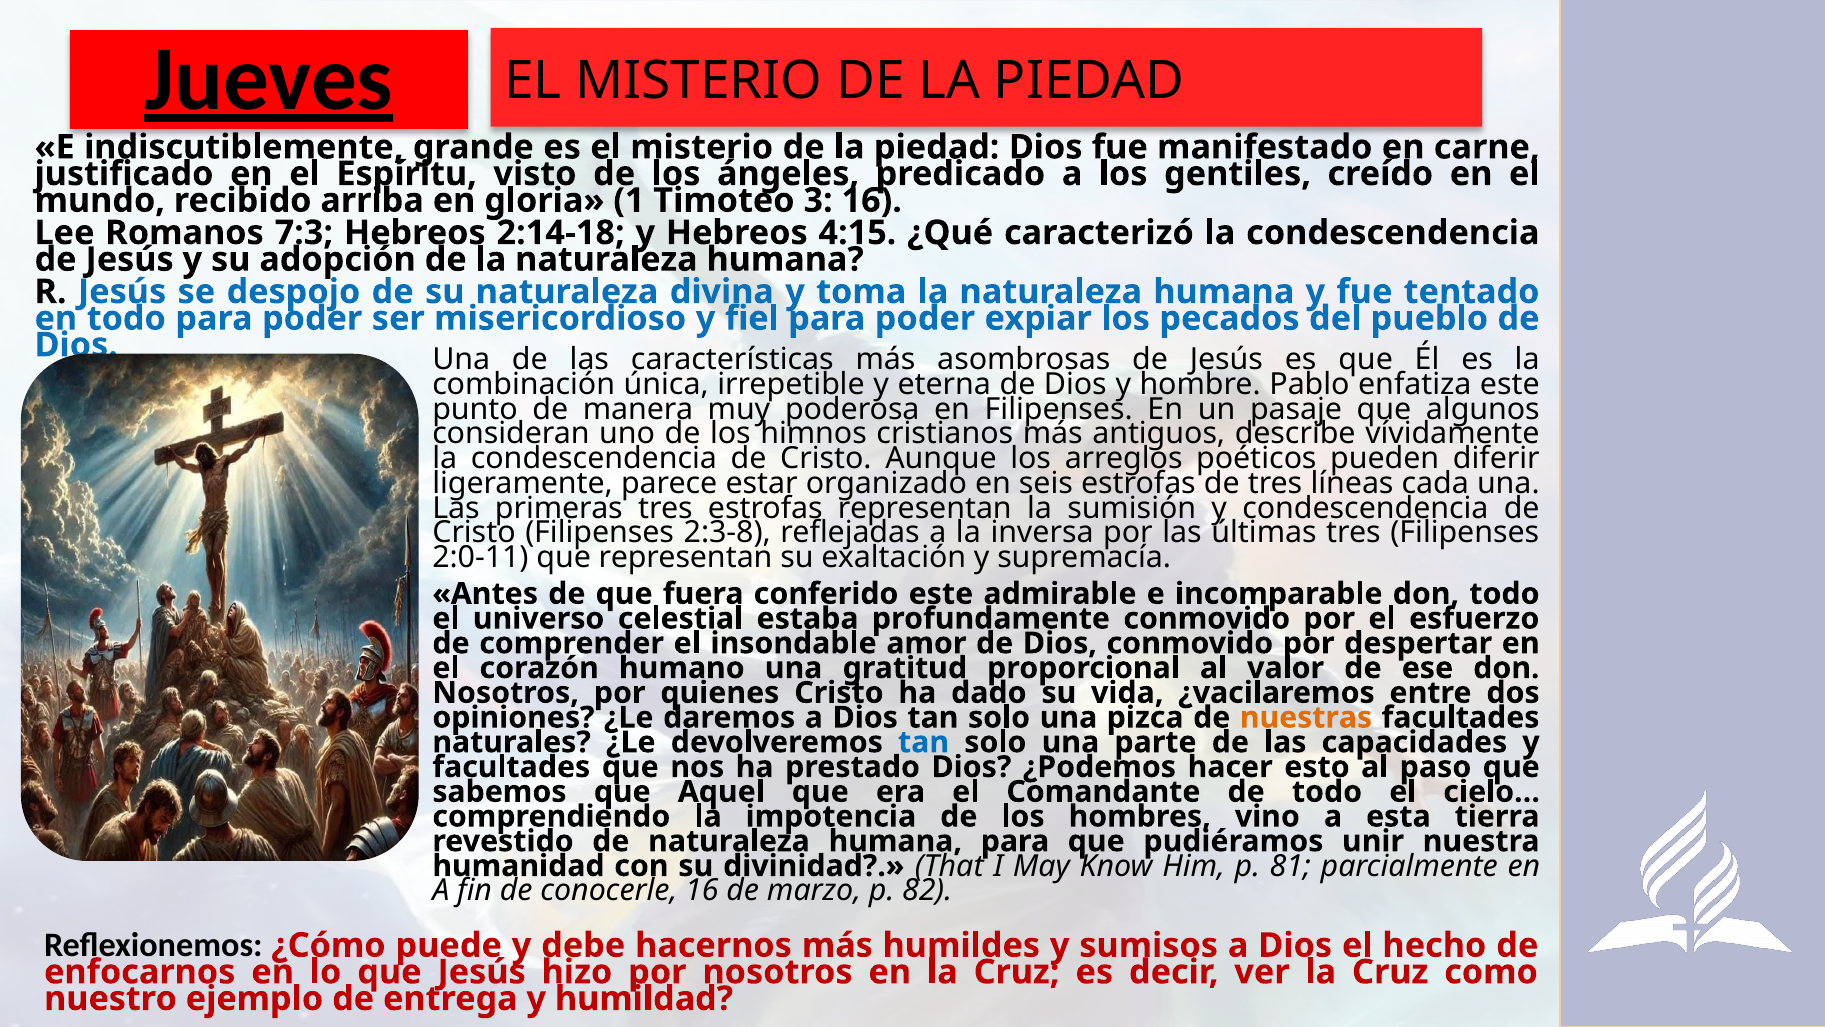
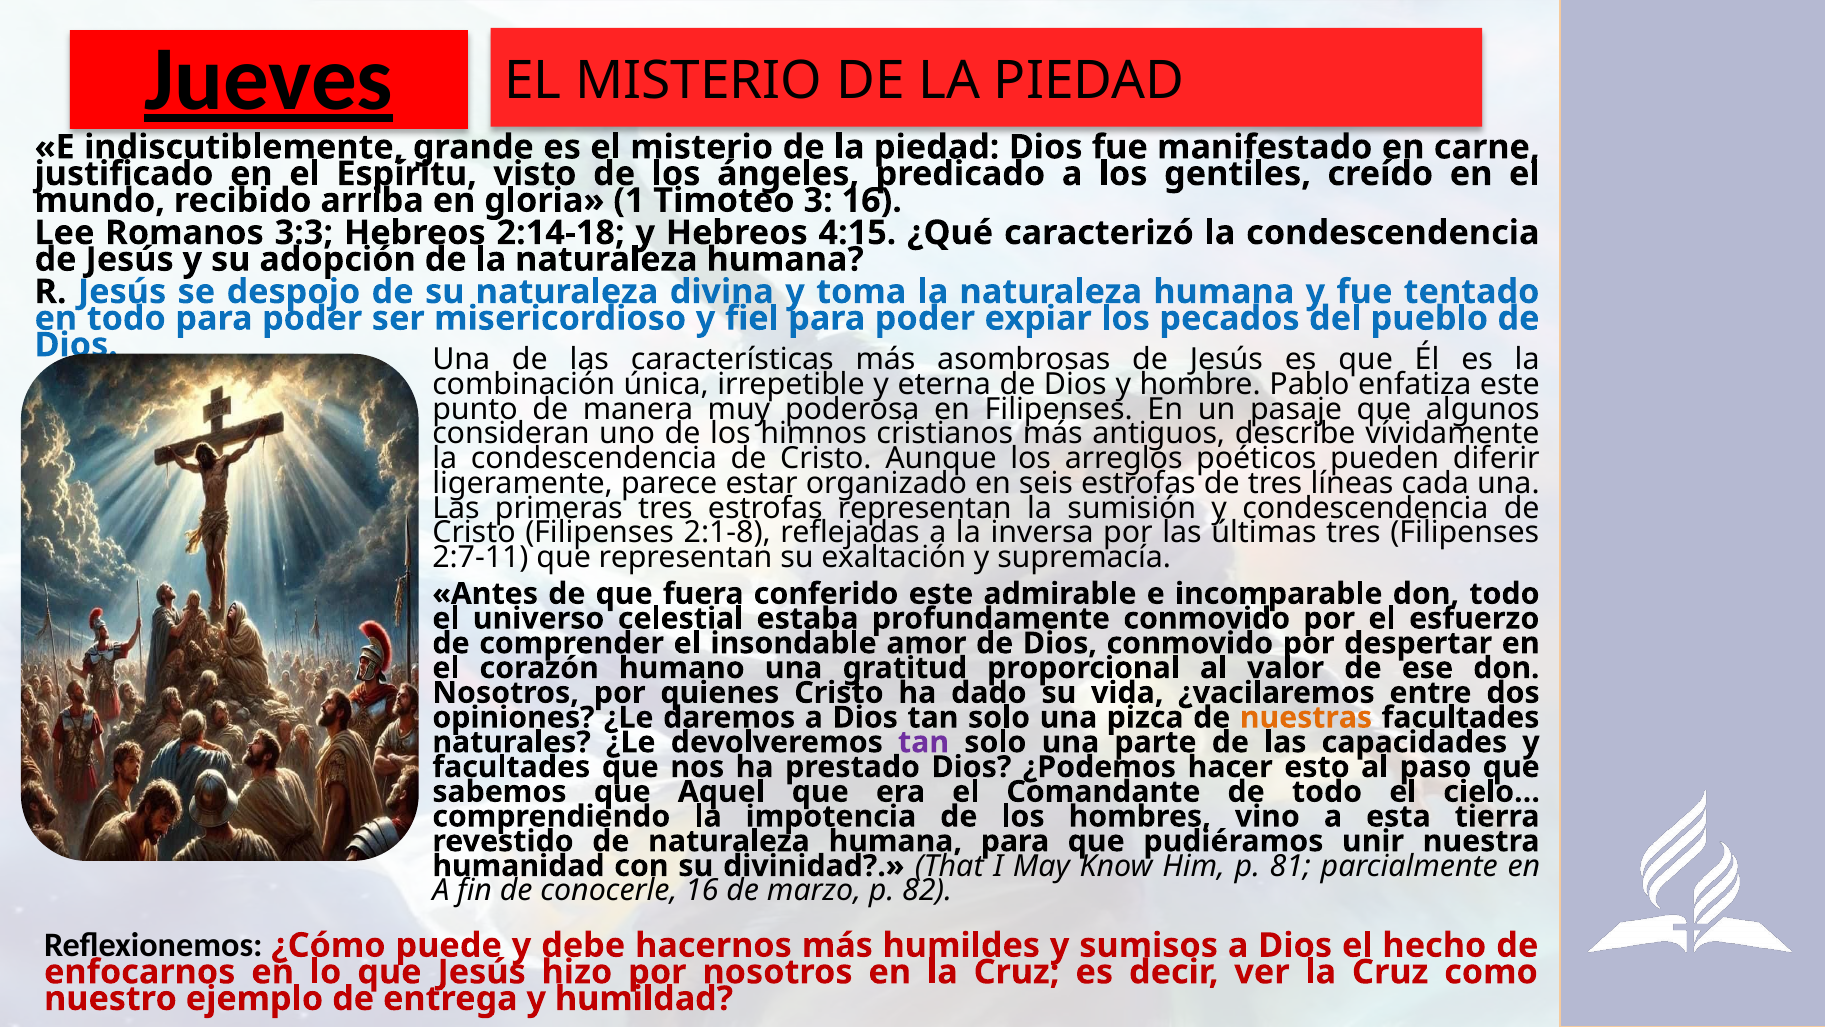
7:3: 7:3 -> 3:3 (304, 233)
2:3-8: 2:3-8 -> 2:1-8 (727, 533)
2:0-11: 2:0-11 -> 2:7-11 (480, 557)
tan colour: blue -> purple (924, 742)
